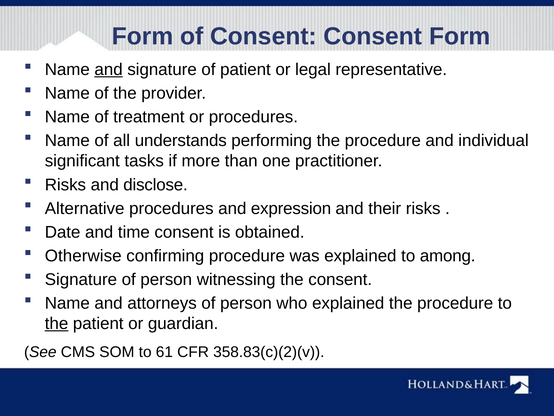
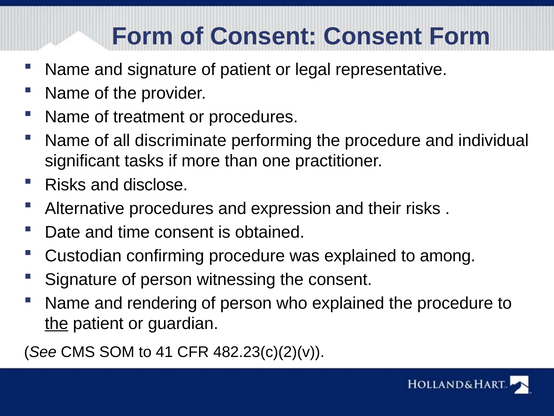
and underline: present -> none (109, 70)
understands: understands -> discriminate (181, 141)
Otherwise: Otherwise -> Custodian (83, 256)
attorneys: attorneys -> rendering (162, 303)
61: 61 -> 41 (164, 352)
358.83(c)(2)(v: 358.83(c)(2)(v -> 482.23(c)(2)(v (269, 352)
